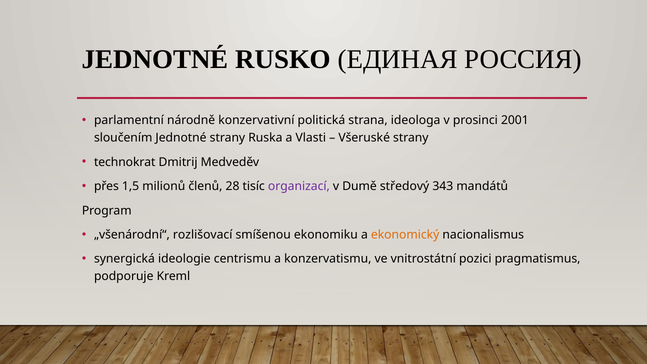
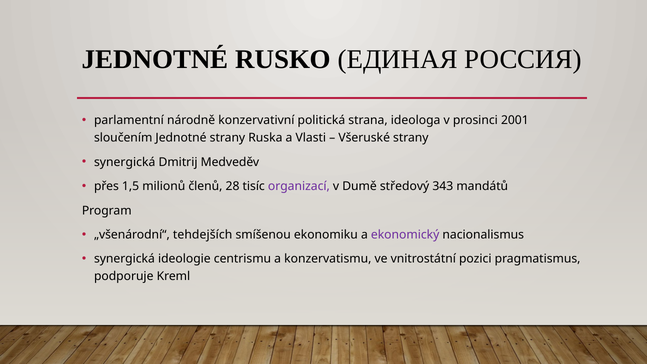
technokrat: technokrat -> synergická (125, 162)
rozlišovací: rozlišovací -> tehdejších (203, 235)
ekonomický colour: orange -> purple (405, 235)
